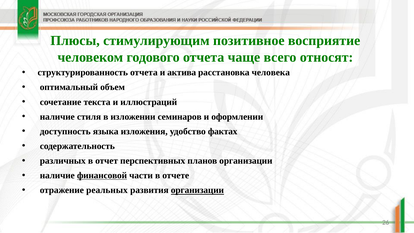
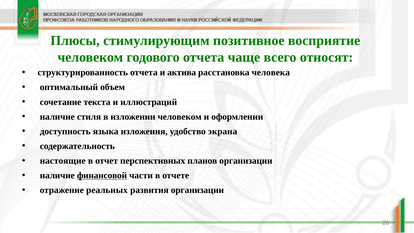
изложении семинаров: семинаров -> человеком (180, 117)
фактах: фактах -> экрана (223, 131)
различных: различных -> настоящие (63, 161)
организации underline: present -> none (197, 190)
